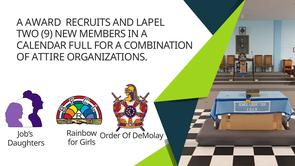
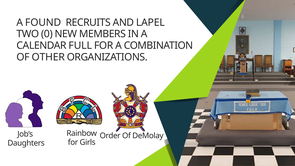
AWARD: AWARD -> FOUND (43, 22)
9: 9 -> 0 (47, 34)
ATTIRE: ATTIRE -> OTHER (48, 57)
